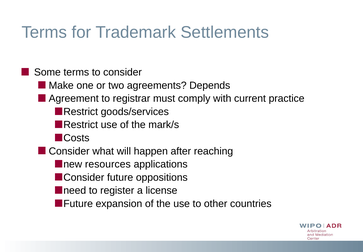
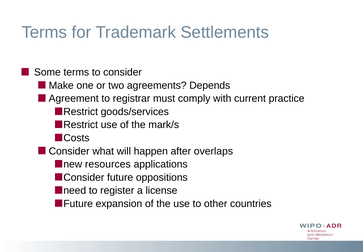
reaching: reaching -> overlaps (213, 151)
